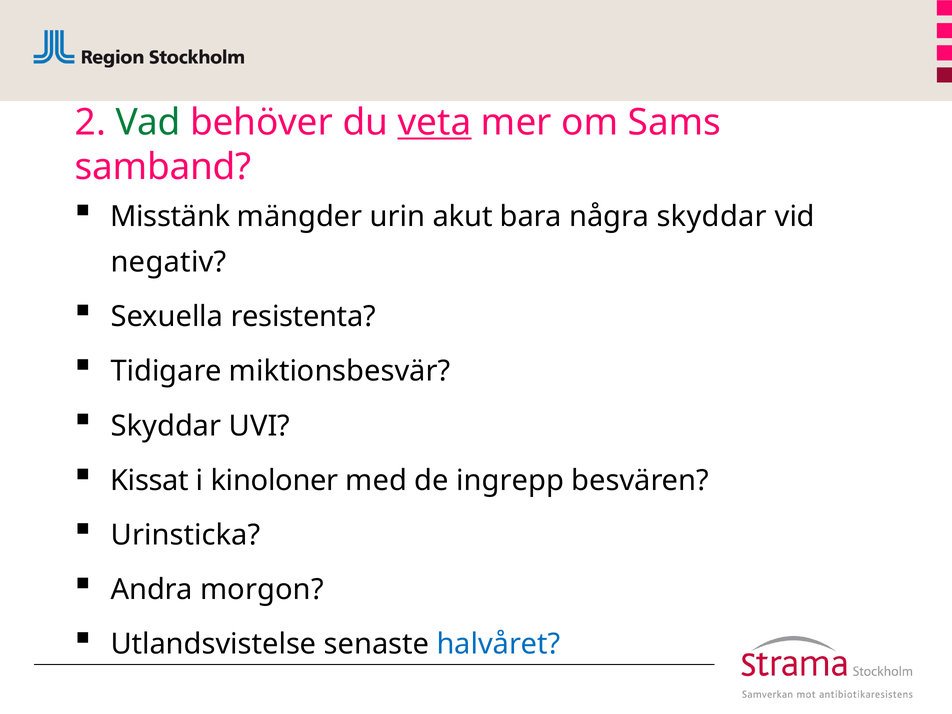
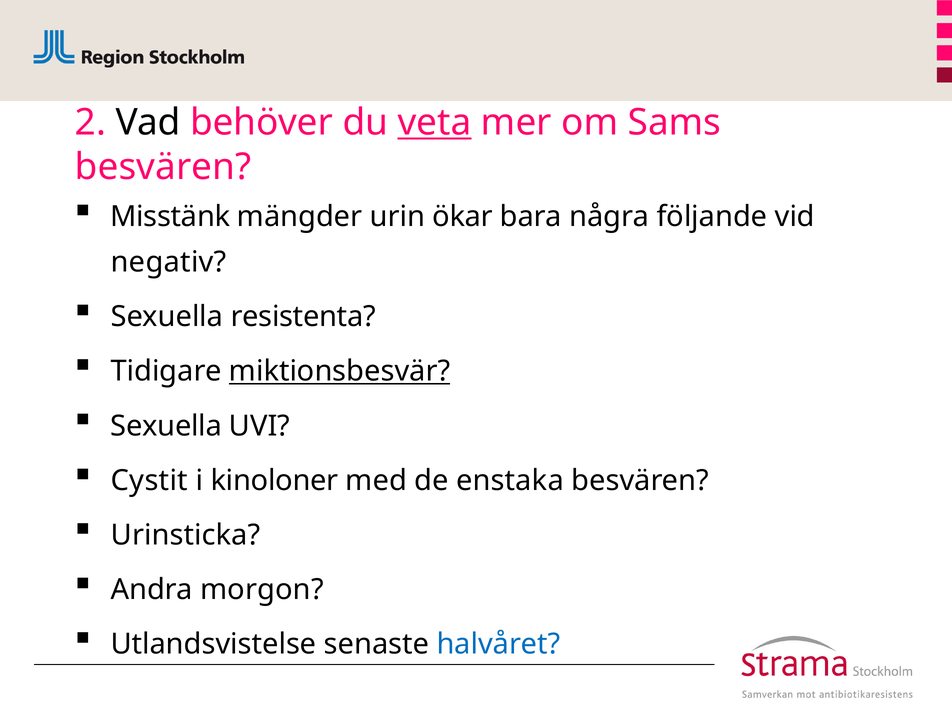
Vad colour: green -> black (148, 123)
samband: samband -> besvären (163, 167)
akut: akut -> ökar (463, 217)
några skyddar: skyddar -> följande (712, 217)
miktionsbesvär underline: none -> present (340, 371)
Skyddar: Skyddar -> Sexuella (166, 426)
Kissat: Kissat -> Cystit (149, 481)
ingrepp: ingrepp -> enstaka (510, 481)
